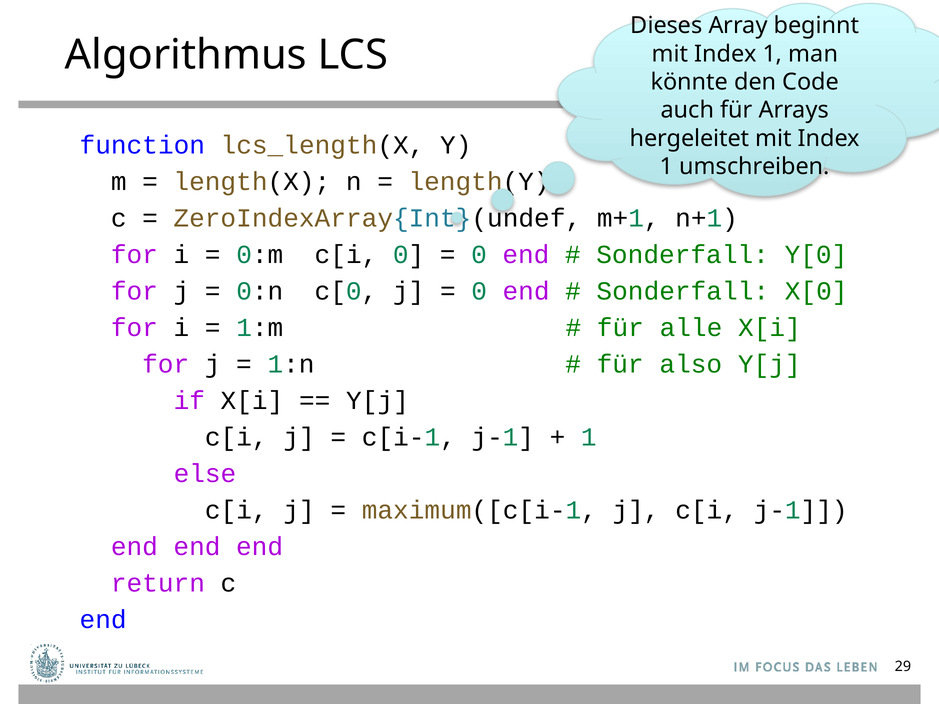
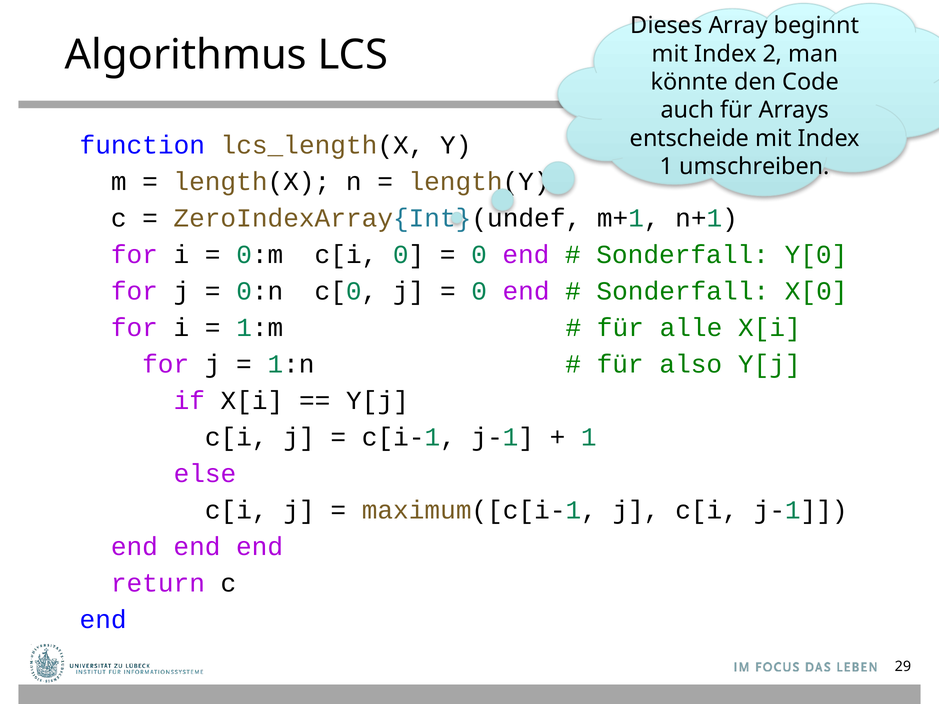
1: 1 -> 2 (772, 54)
hergeleitet: hergeleitet -> entscheide (690, 138)
